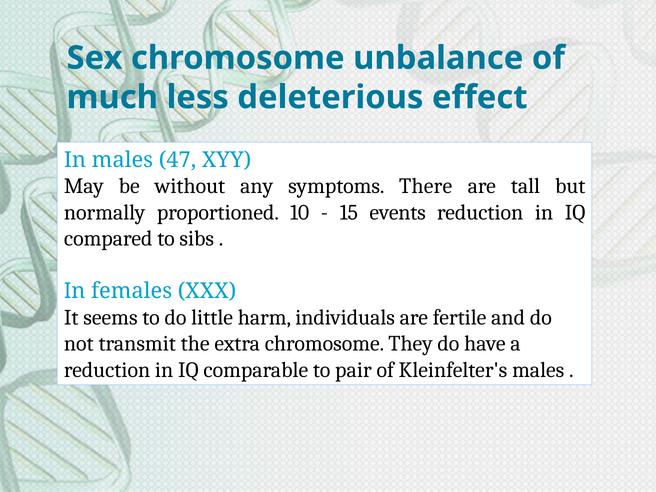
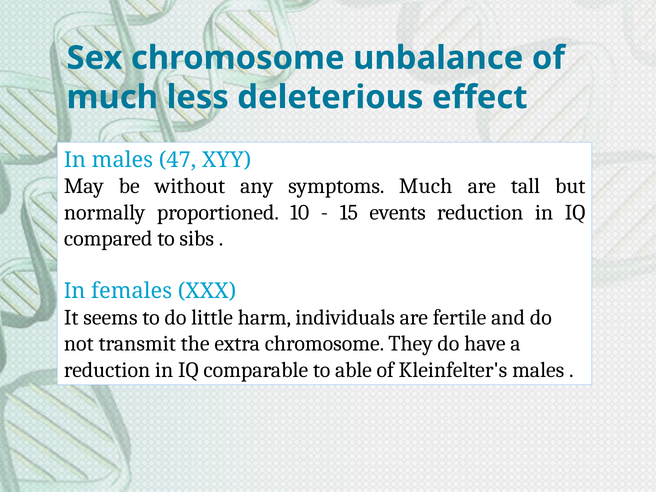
symptoms There: There -> Much (426, 186)
pair: pair -> able (353, 370)
